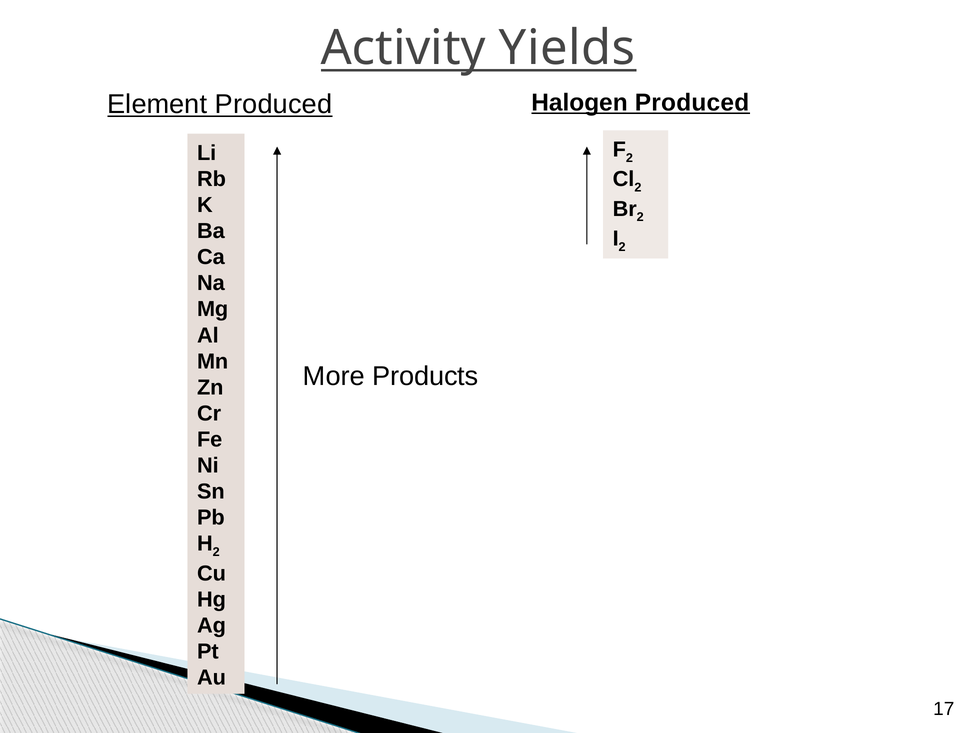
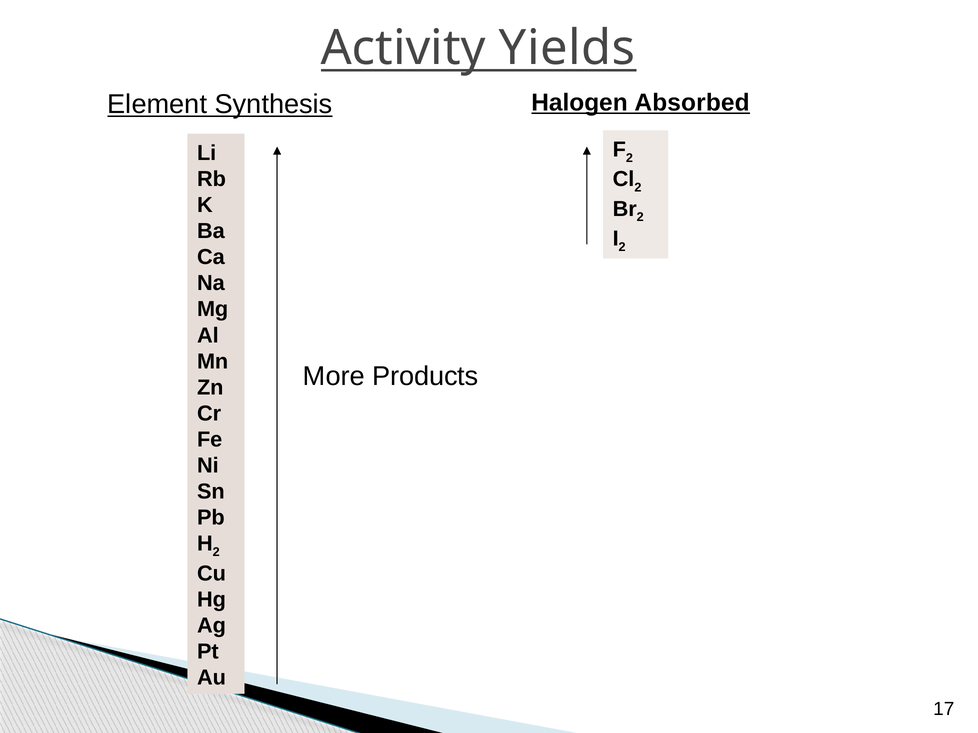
Halogen Produced: Produced -> Absorbed (692, 103)
Element Produced: Produced -> Synthesis (274, 105)
